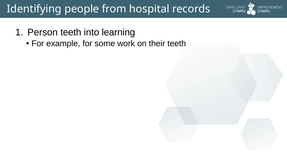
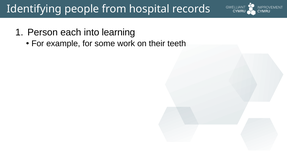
Person teeth: teeth -> each (71, 32)
